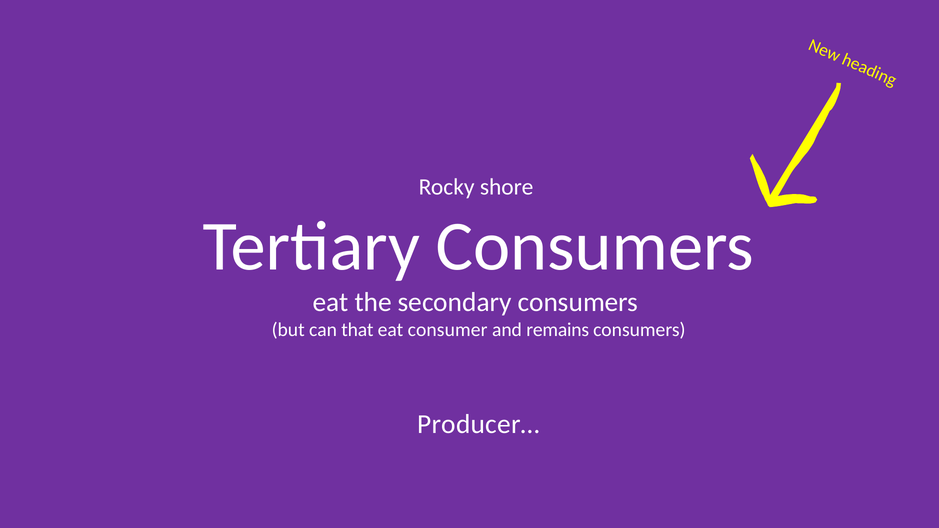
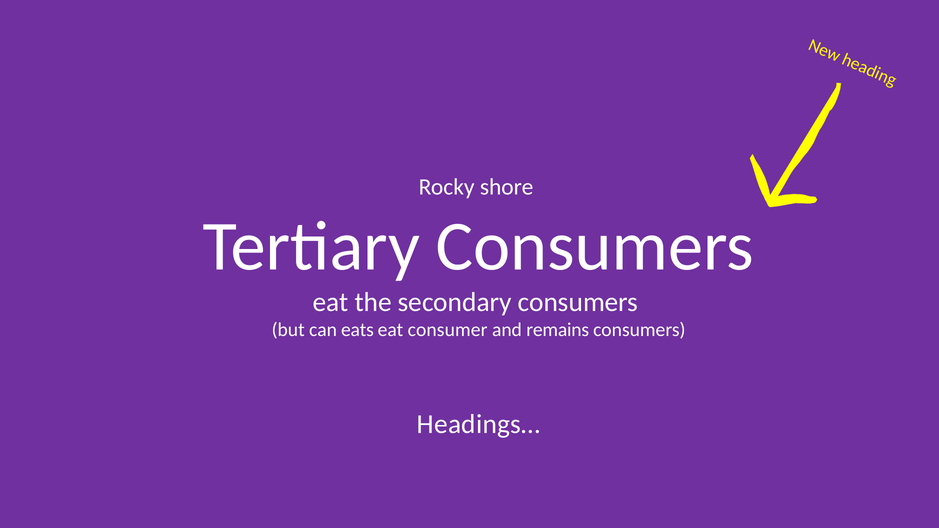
that: that -> eats (357, 330)
Producer…: Producer… -> Headings… (479, 425)
